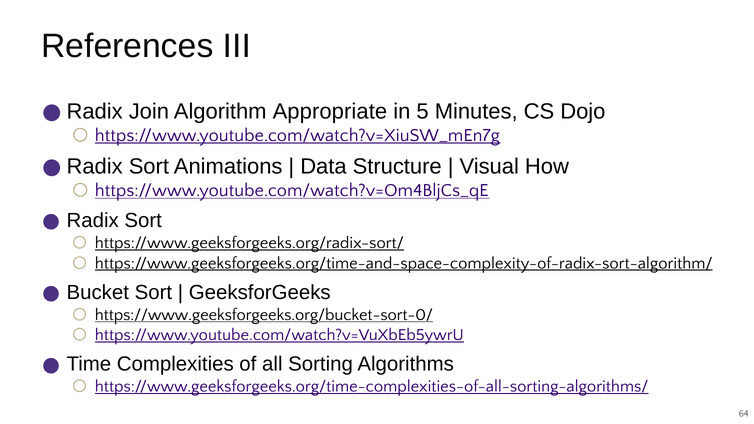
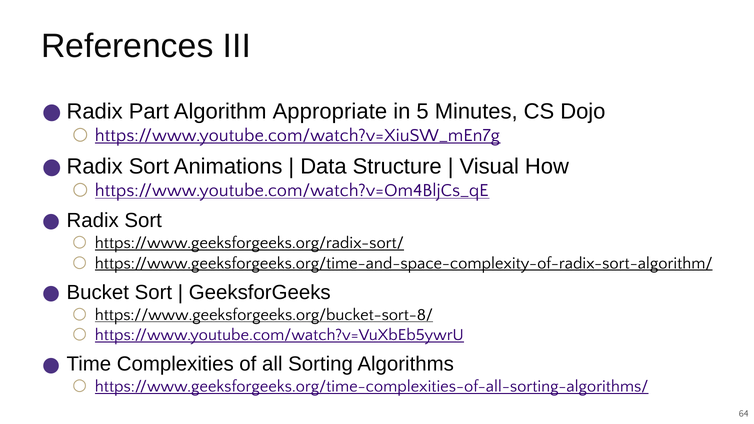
Join: Join -> Part (149, 111)
https://www.geeksforgeeks.org/bucket-sort-0/: https://www.geeksforgeeks.org/bucket-sort-0/ -> https://www.geeksforgeeks.org/bucket-sort-8/ (264, 315)
